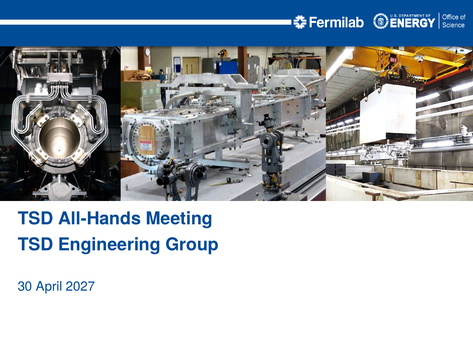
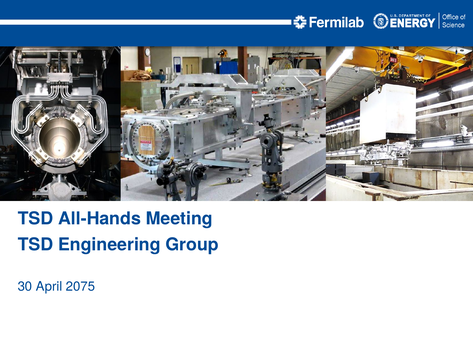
2027: 2027 -> 2075 (81, 286)
